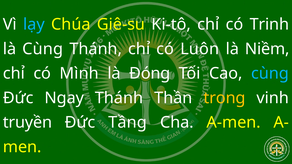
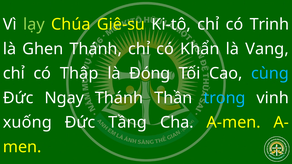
lạy colour: light blue -> light green (34, 24)
là Cùng: Cùng -> Ghen (43, 49)
Luôn: Luôn -> Khẩn (200, 49)
Niềm: Niềm -> Vang (267, 49)
Mình: Mình -> Thập (79, 74)
trong colour: yellow -> light blue (224, 98)
truyền: truyền -> xuống (27, 123)
